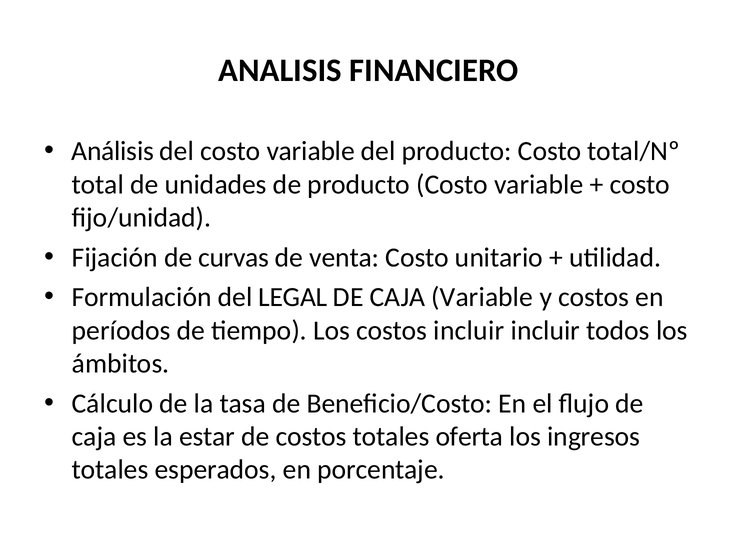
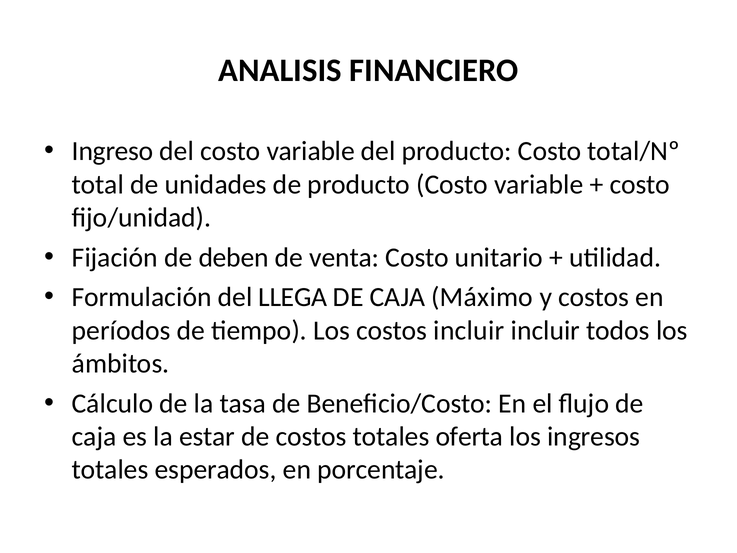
Análisis: Análisis -> Ingreso (113, 151)
curvas: curvas -> deben (234, 257)
LEGAL: LEGAL -> LLEGA (293, 297)
CAJA Variable: Variable -> Máximo (482, 297)
